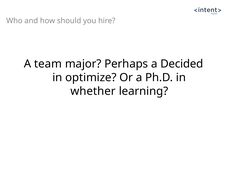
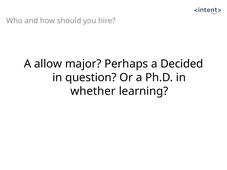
team: team -> allow (48, 64)
optimize: optimize -> question (91, 78)
